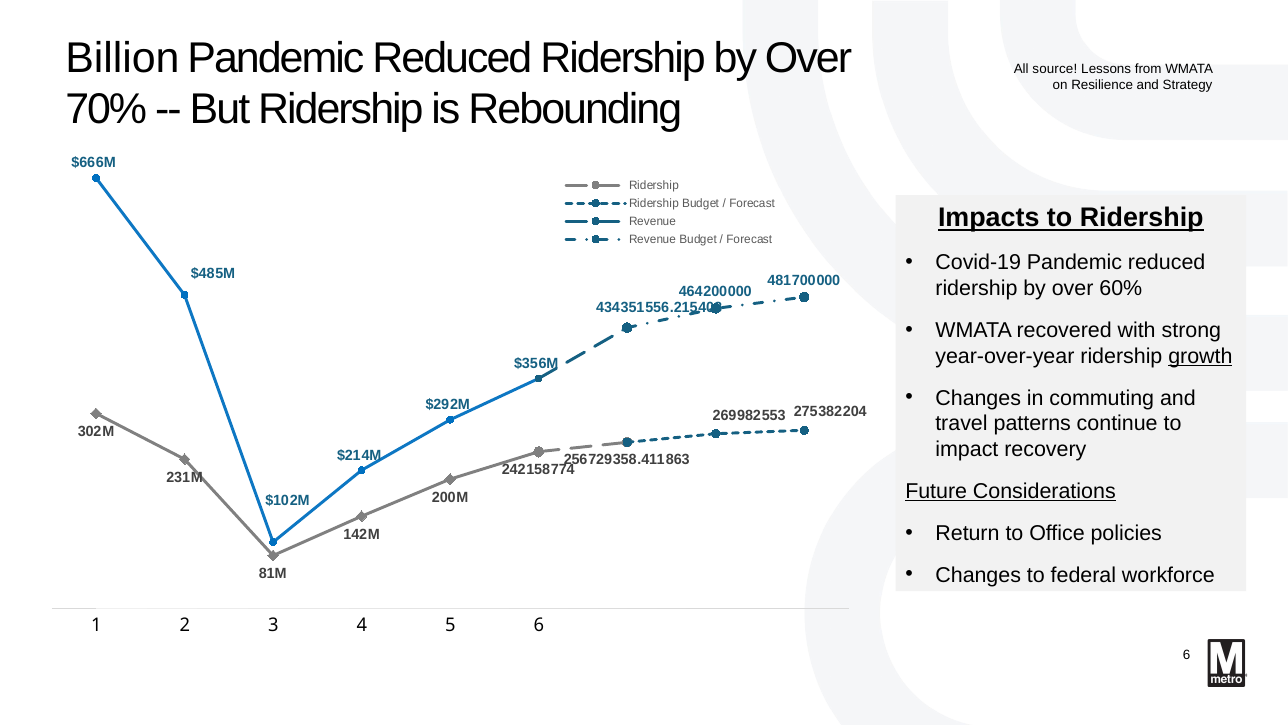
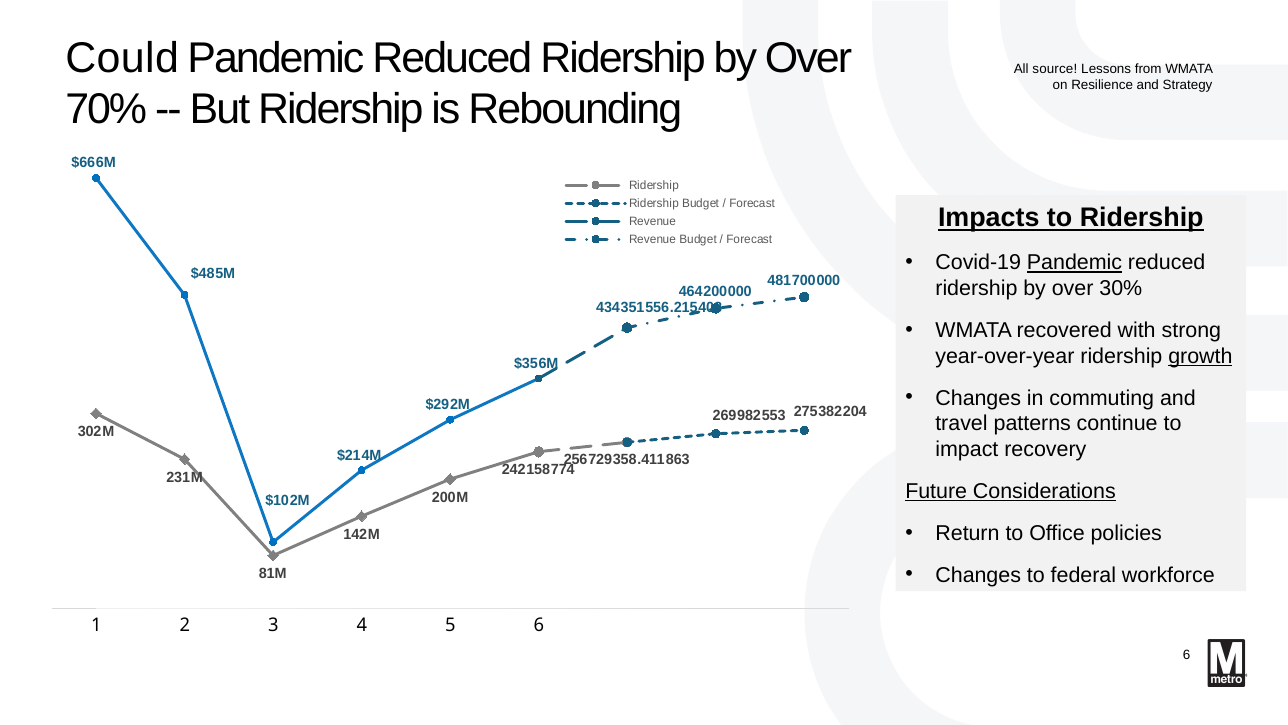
Billion: Billion -> Could (122, 58)
Pandemic underline: none -> present (1075, 263)
60%: 60% -> 30% (1121, 288)
